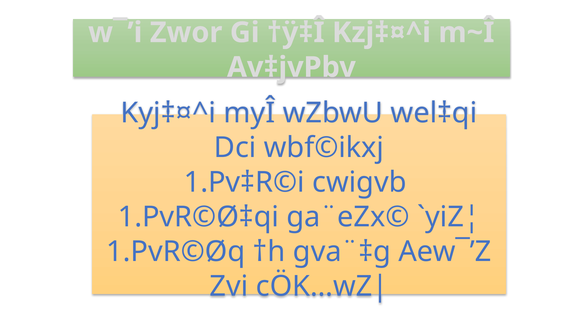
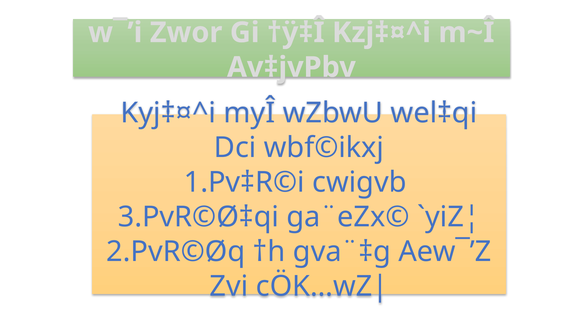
1.PvR©Ø‡qi: 1.PvR©Ø‡qi -> 3.PvR©Ø‡qi (198, 217)
1.PvR©Øq: 1.PvR©Øq -> 2.PvR©Øq (176, 252)
